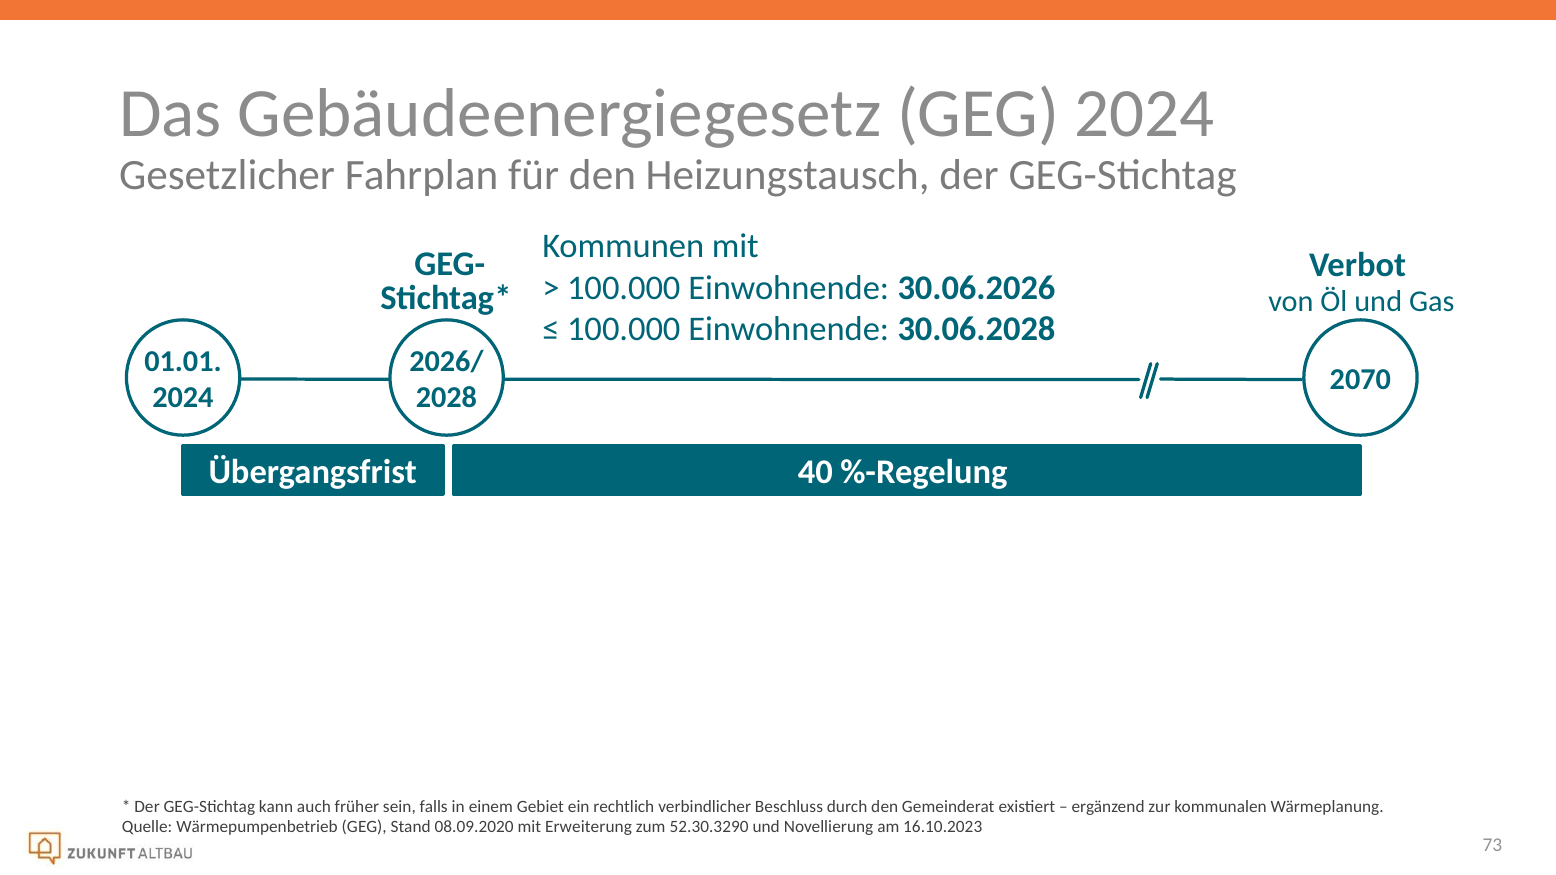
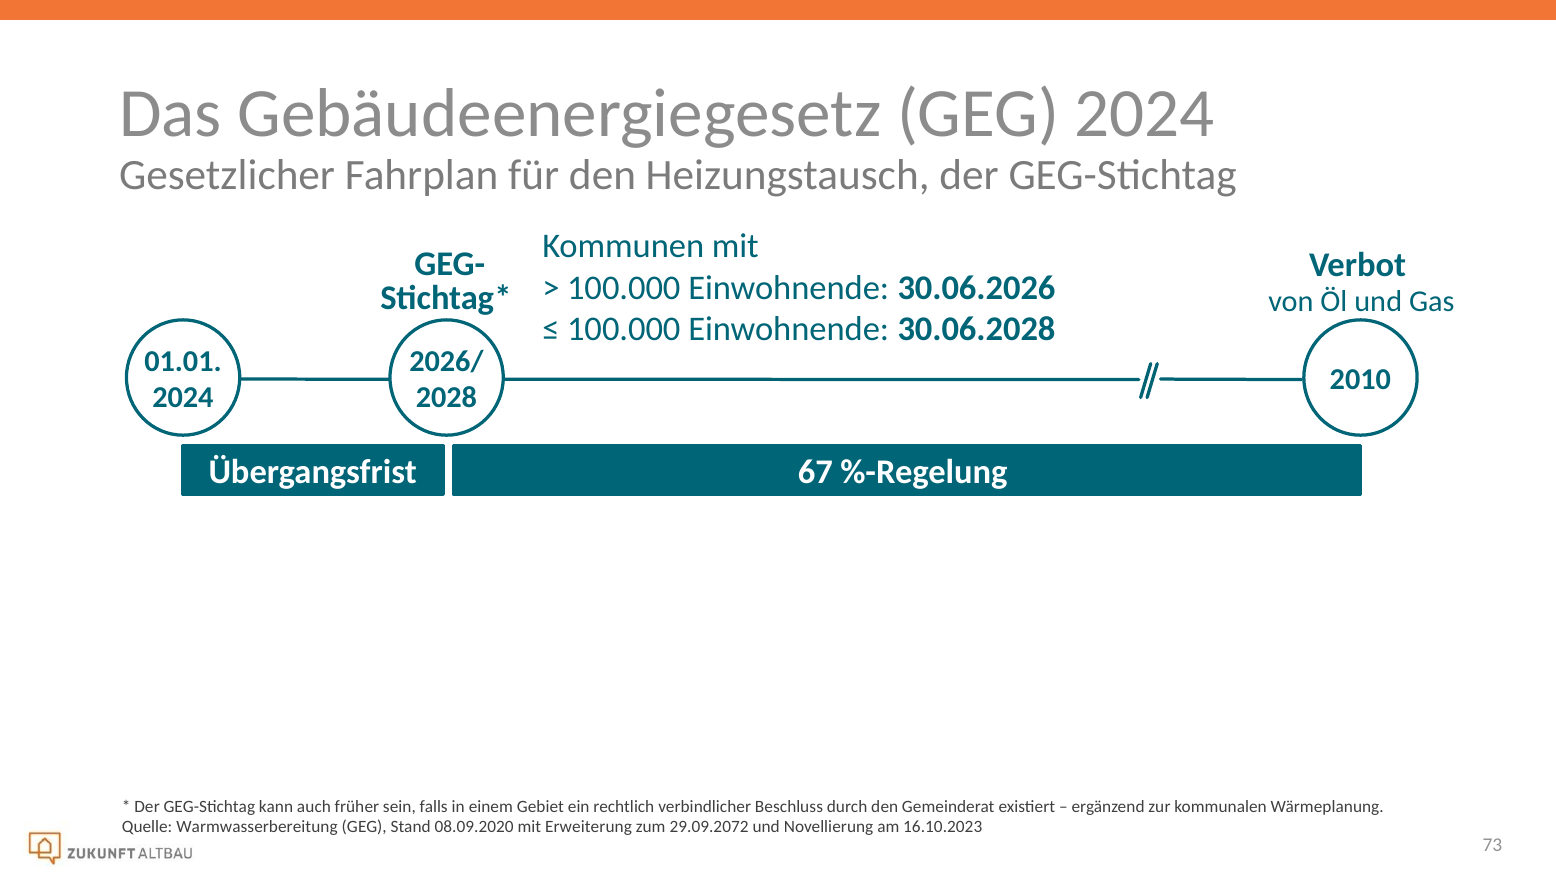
2070: 2070 -> 2010 (1360, 380)
40: 40 -> 67 (815, 472)
Wärmepumpenbetrieb: Wärmepumpenbetrieb -> Warmwasserbereitung (257, 828)
52.30.3290: 52.30.3290 -> 29.09.2072 (709, 828)
